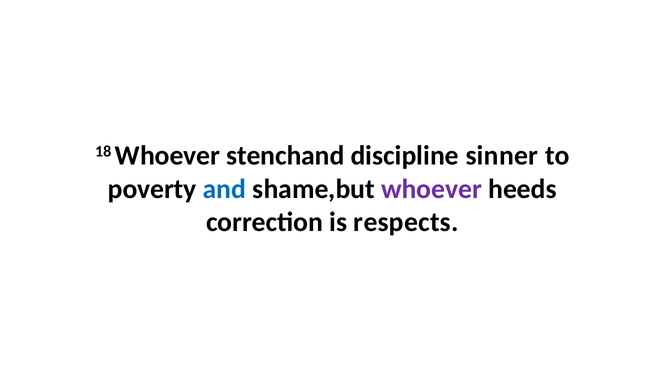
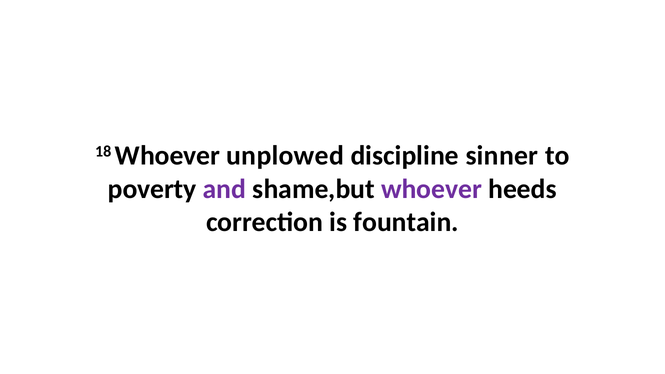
stenchand: stenchand -> unplowed (285, 156)
and colour: blue -> purple (225, 189)
respects: respects -> fountain (406, 222)
